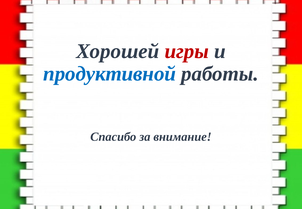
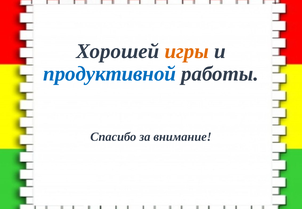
игры colour: red -> orange (187, 51)
